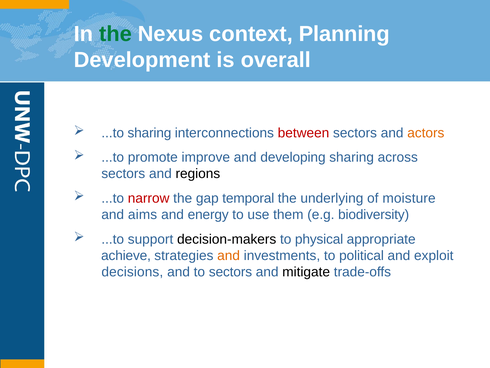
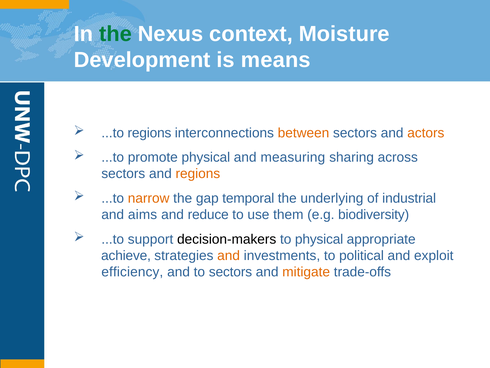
Planning: Planning -> Moisture (344, 34)
overall: overall -> means (276, 60)
...to sharing: sharing -> regions (149, 133)
between colour: red -> orange (303, 133)
promote improve: improve -> physical (206, 157)
developing: developing -> measuring (293, 157)
regions colour: black -> orange (198, 174)
narrow colour: red -> orange (149, 198)
moisture: moisture -> industrial (409, 198)
energy: energy -> reduce (208, 214)
decisions: decisions -> efficiency (132, 272)
mitigate colour: black -> orange (306, 272)
